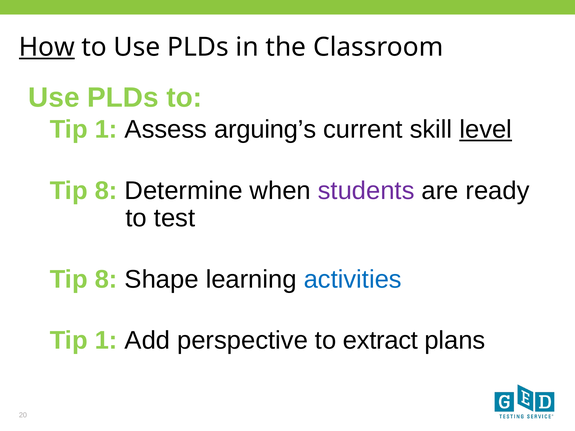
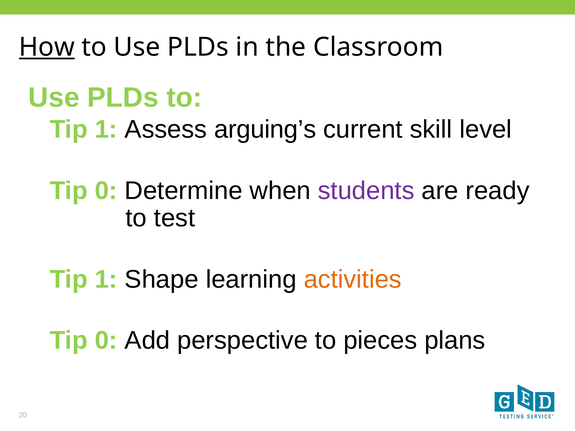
level underline: present -> none (486, 130)
8: 8 -> 0 (106, 191)
8: 8 -> 1 (106, 280)
activities colour: blue -> orange (353, 280)
1: 1 -> 0 (106, 341)
extract: extract -> pieces (380, 341)
